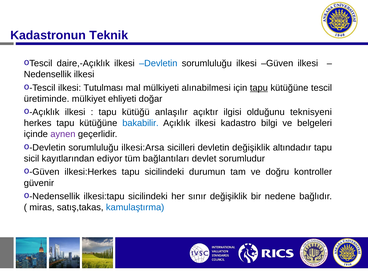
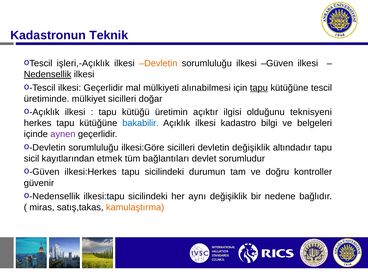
daire,-Açıklık: daire,-Açıklık -> işleri,-Açıklık (83, 63)
Devletin colour: blue -> orange (158, 63)
Nedensellik underline: none -> present (48, 74)
ilkesi Tutulması: Tutulması -> Geçerlidir (103, 88)
mülkiyet ehliyeti: ehliyeti -> sicilleri (122, 99)
anlaşılır: anlaşılır -> üretimin (171, 112)
ilkesi:Arsa: ilkesi:Arsa -> ilkesi:Göre (143, 148)
ediyor: ediyor -> etmek (110, 159)
sınır: sınır -> aynı (197, 196)
kamulaştırma colour: blue -> orange (135, 207)
